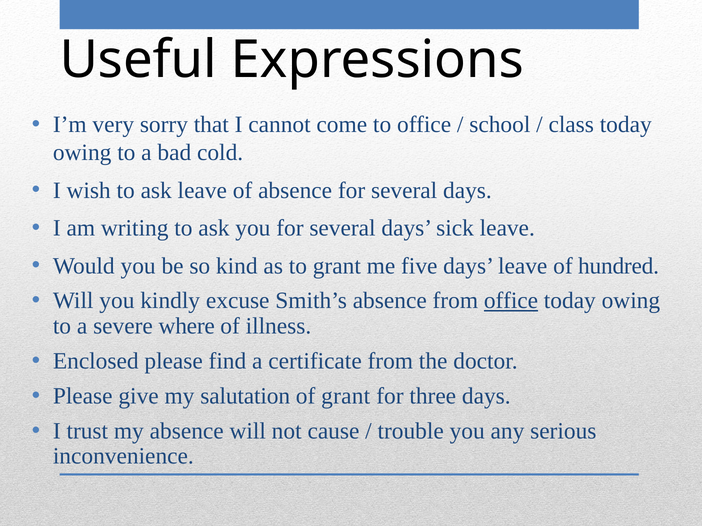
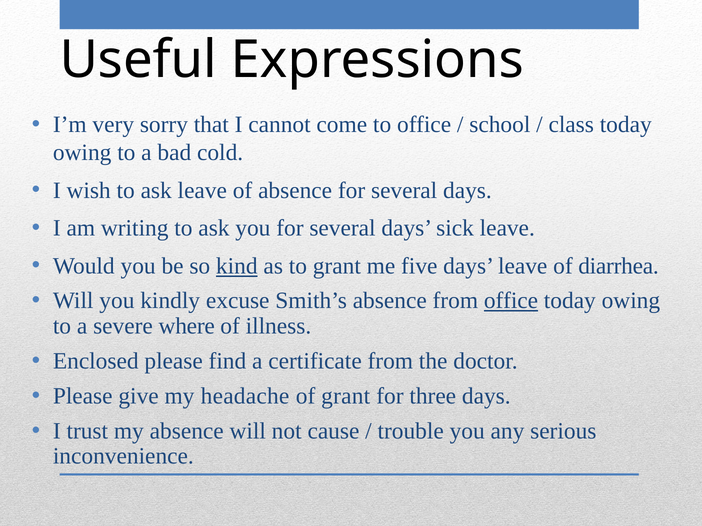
kind underline: none -> present (237, 266)
hundred: hundred -> diarrhea (619, 266)
salutation: salutation -> headache (245, 396)
